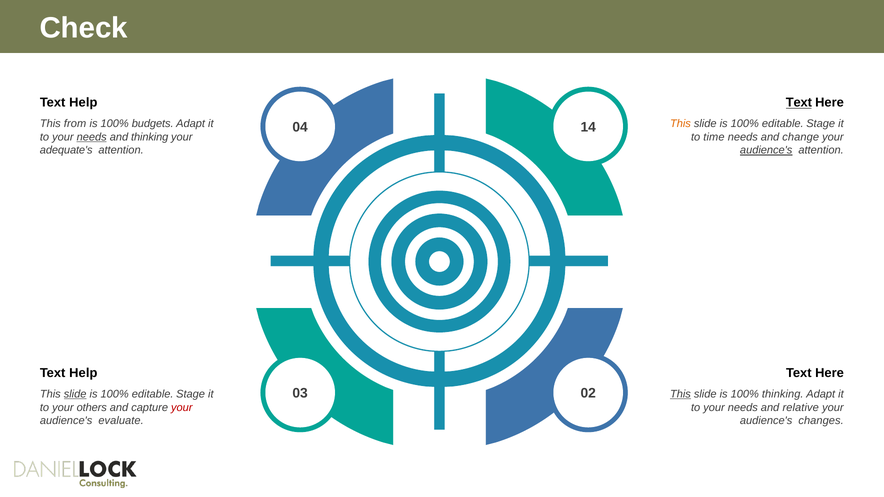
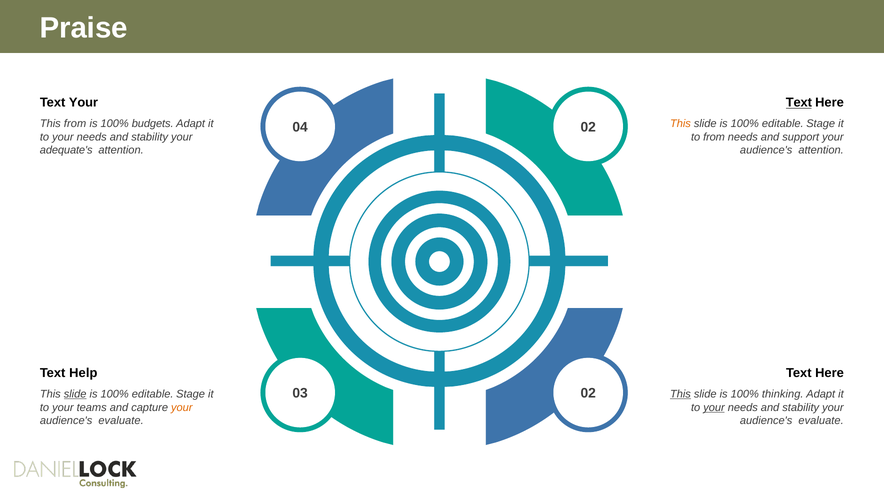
Check: Check -> Praise (84, 28)
Help: Help -> Your (83, 103)
04 14: 14 -> 02 (588, 127)
needs underline: present -> none (92, 137)
thinking: thinking -> stability (150, 137)
to time: time -> from (714, 137)
change: change -> support (801, 137)
audience's underline: present -> none (766, 150)
others: others -> teams (92, 408)
your colour: red -> orange (182, 408)
your underline: none -> present (714, 408)
relative: relative -> stability (801, 408)
changes: changes -> evaluate (821, 421)
